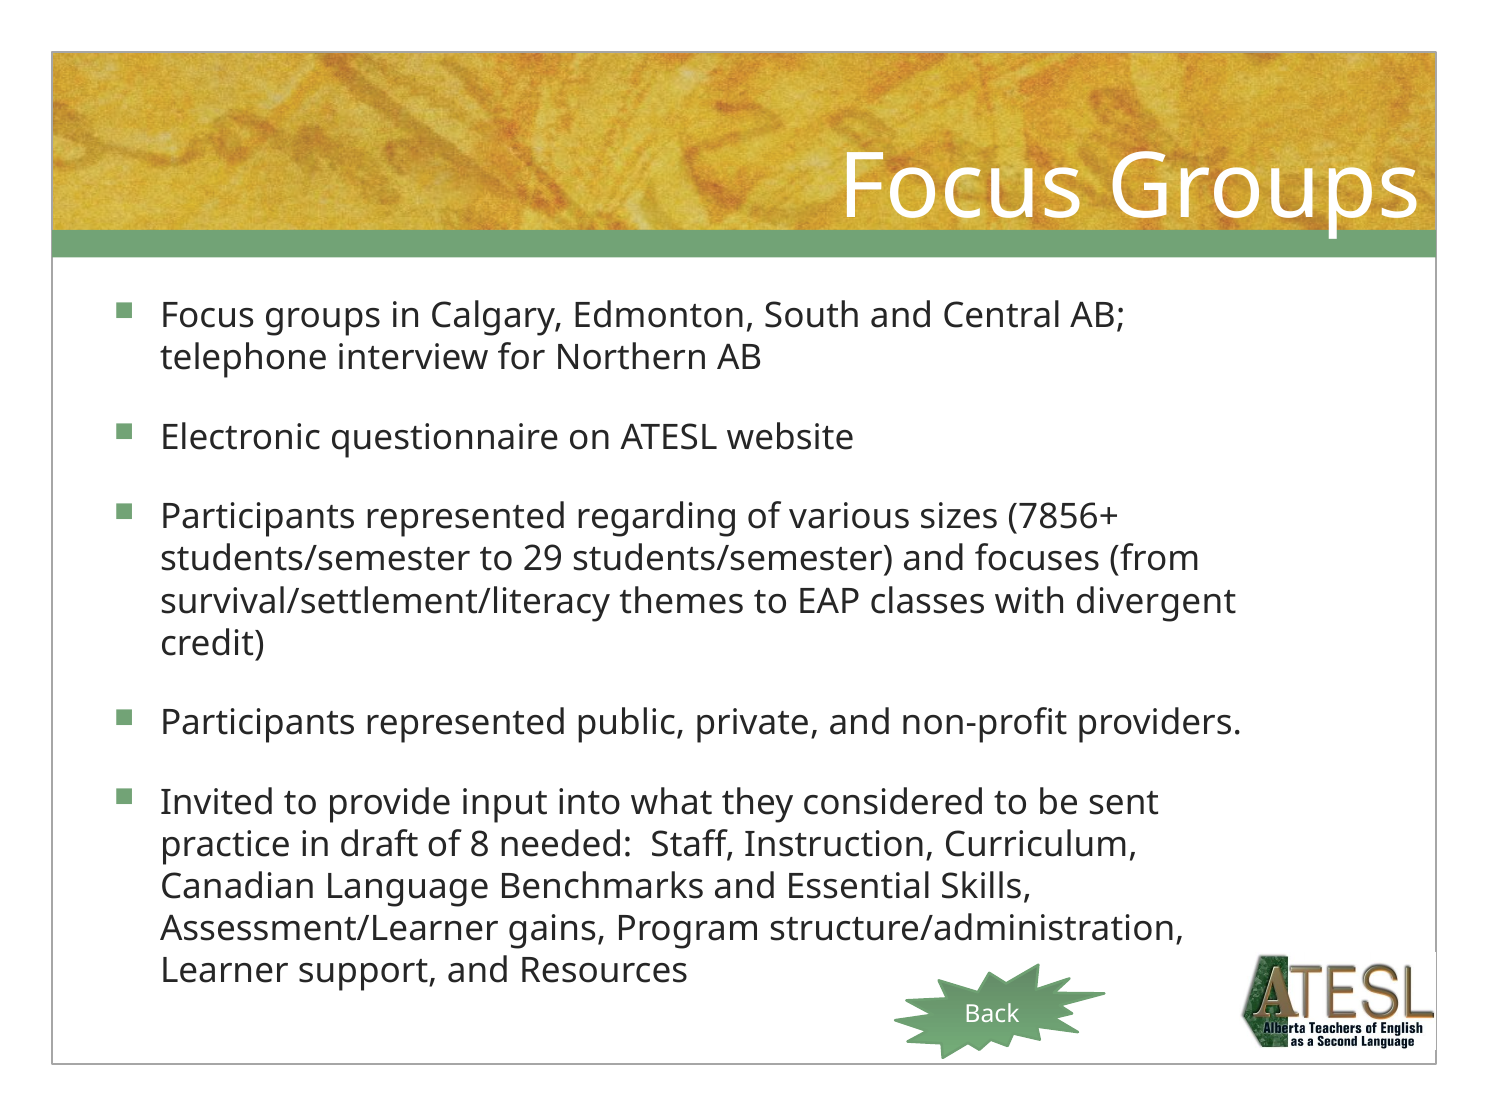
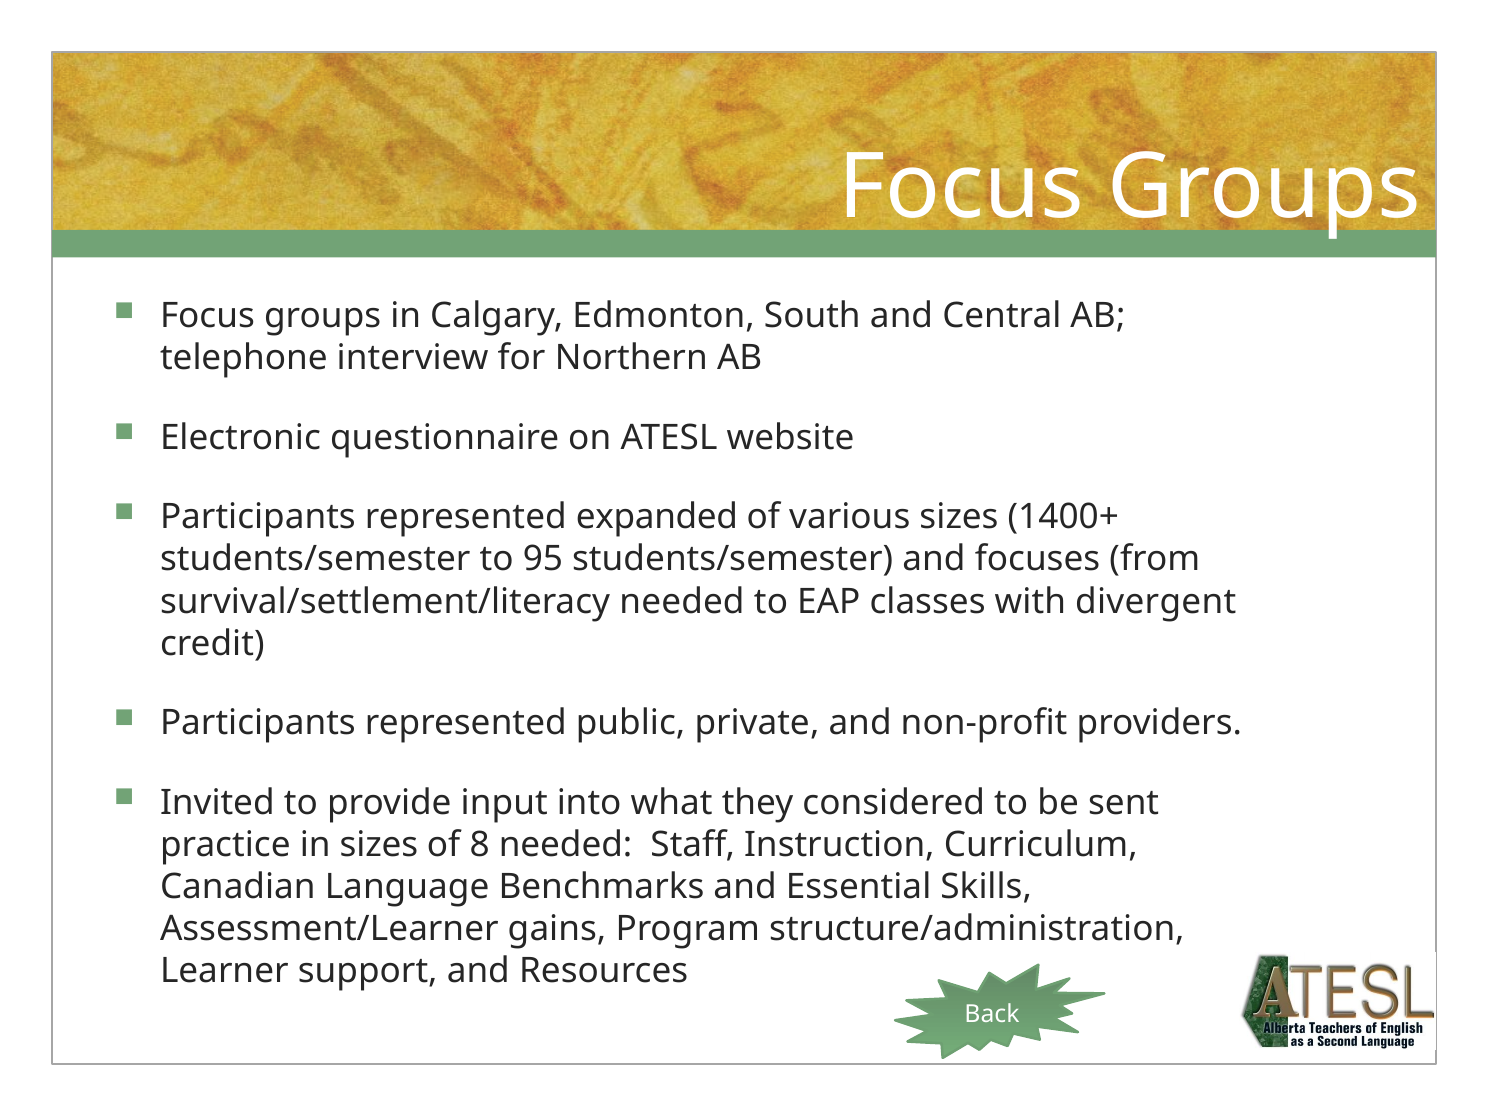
regarding: regarding -> expanded (657, 517)
7856+: 7856+ -> 1400+ (1063, 517)
29: 29 -> 95 (543, 559)
survival/settlement/literacy themes: themes -> needed (682, 601)
in draft: draft -> sizes (379, 845)
